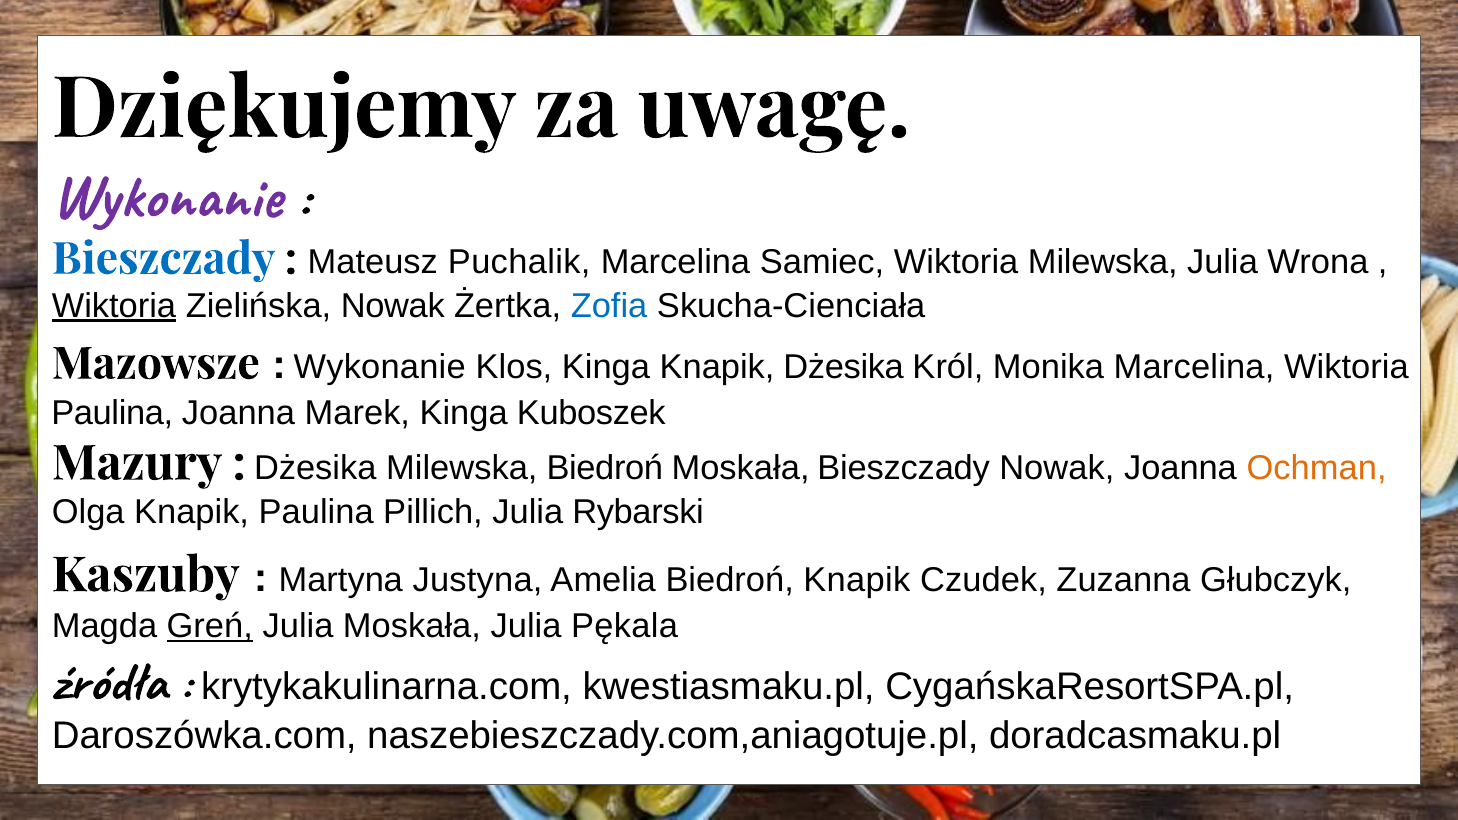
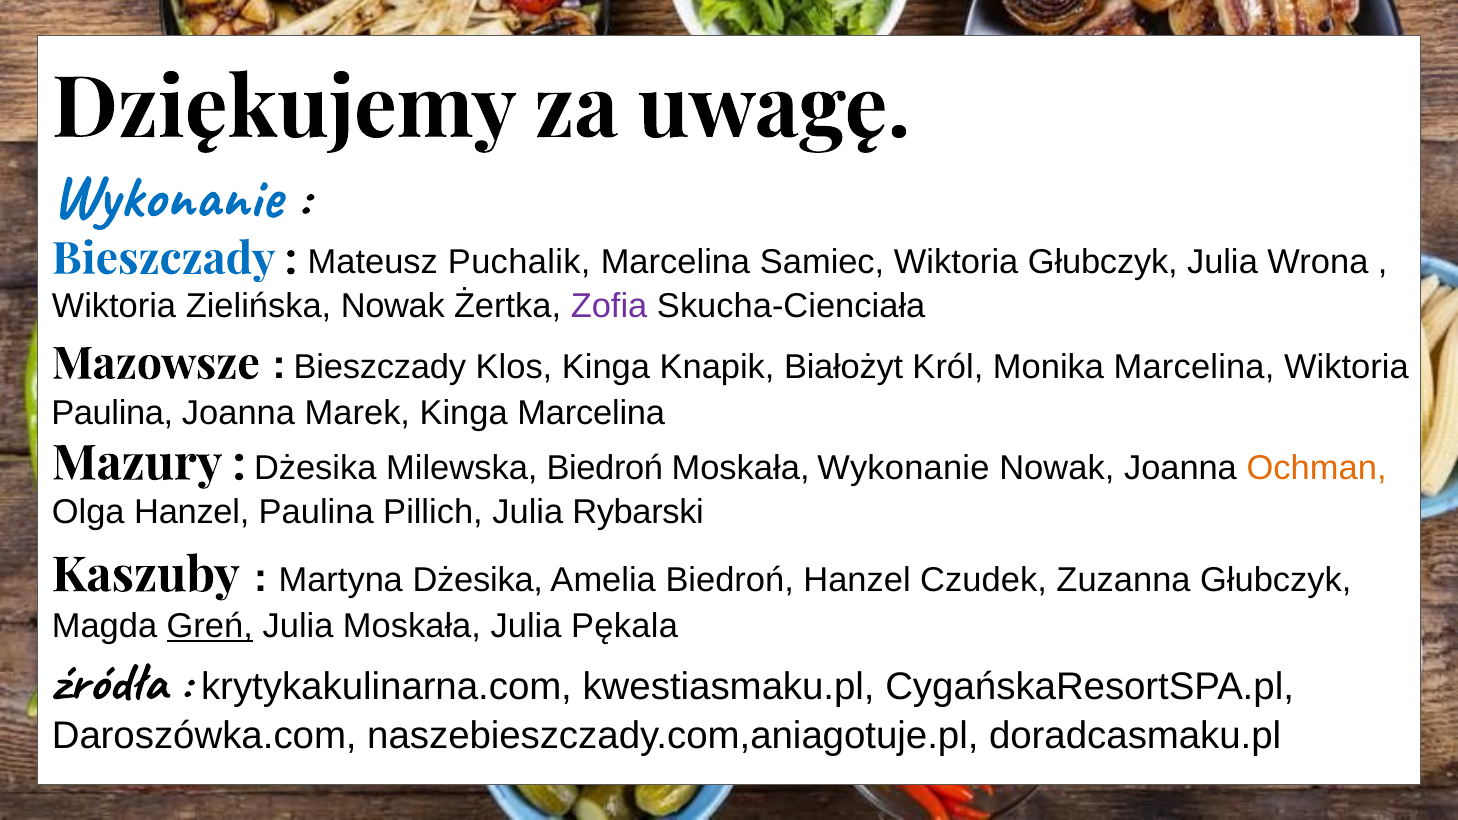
Wykonanie colour: purple -> blue (167, 196)
Wiktoria Milewska: Milewska -> Głubczyk (1103, 262)
Wiktoria underline: present -> none (114, 306)
Zofia colour: blue -> purple (609, 306)
Wykonanie: Wykonanie -> Bieszczady (380, 367)
Knapik Dżesika: Dżesika -> Białożyt (844, 367)
Kinga Kuboszek: Kuboszek -> Marcelina (591, 413)
Moskała Bieszczady: Bieszczady -> Wykonanie (903, 468)
Olga Knapik: Knapik -> Hanzel (192, 512)
Martyna Justyna: Justyna -> Dżesika (478, 580)
Biedroń Knapik: Knapik -> Hanzel (857, 580)
